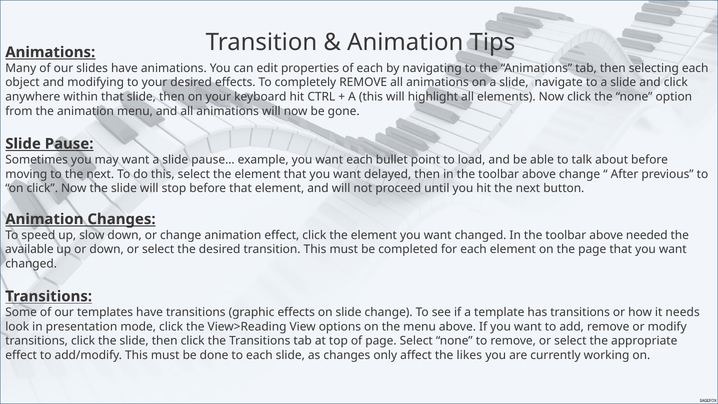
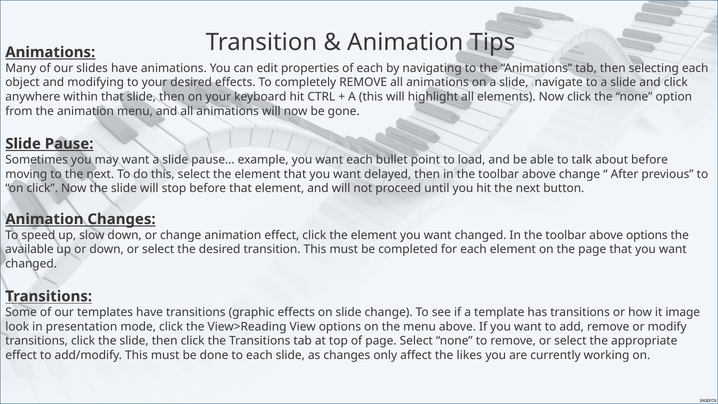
above needed: needed -> options (647, 235)
needs: needs -> image (683, 312)
